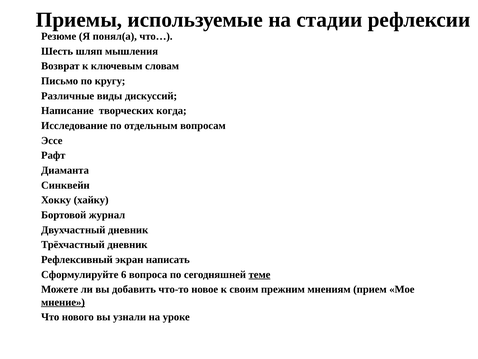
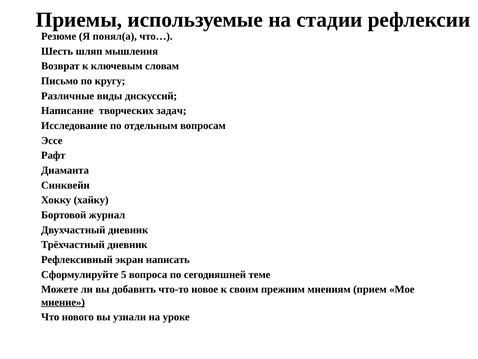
когда: когда -> задач (171, 111)
6: 6 -> 5 (124, 274)
теме underline: present -> none (260, 274)
